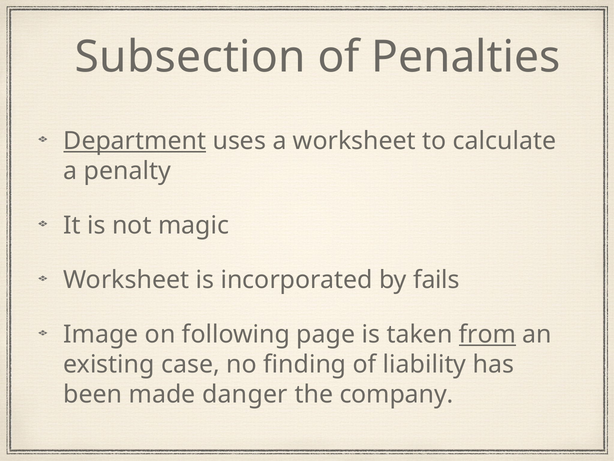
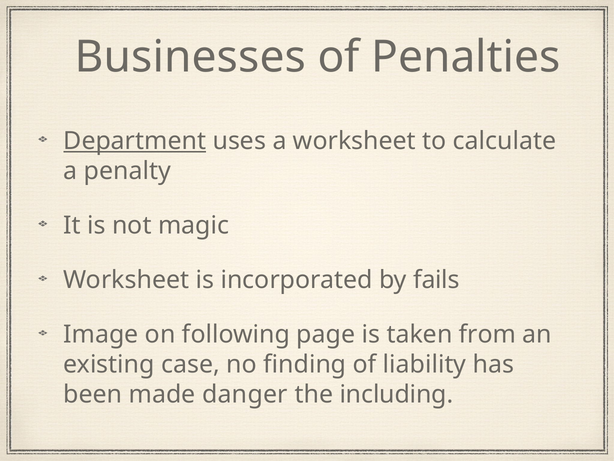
Subsection: Subsection -> Businesses (190, 57)
from underline: present -> none (487, 334)
company: company -> including (396, 394)
